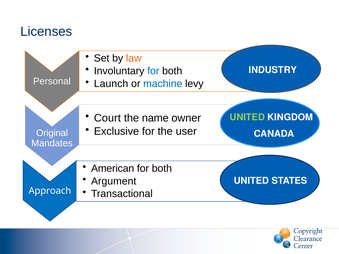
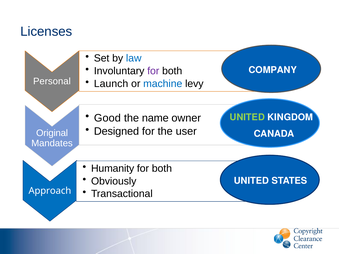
law colour: orange -> blue (134, 58)
for colour: blue -> purple (153, 71)
INDUSTRY: INDUSTRY -> COMPANY (273, 70)
Court: Court -> Good (107, 118)
Exclusive: Exclusive -> Designed (116, 131)
American: American -> Humanity (113, 169)
Argument: Argument -> Obviously (114, 181)
